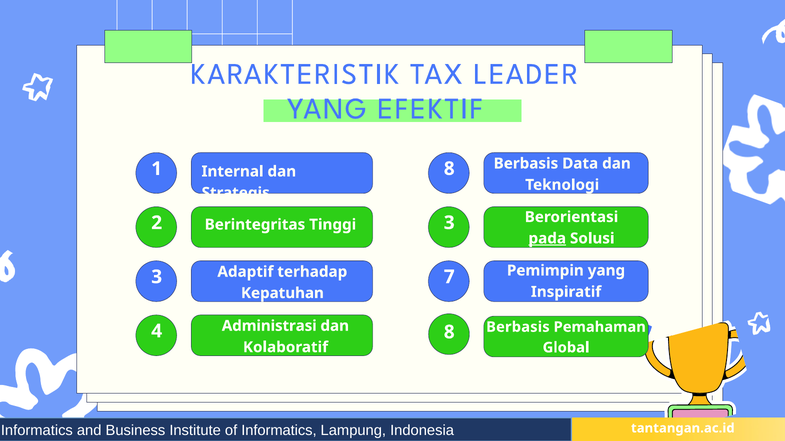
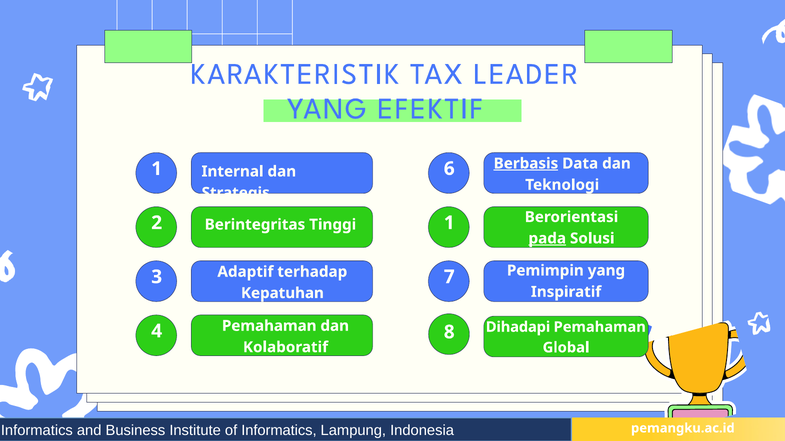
Berbasis underline: none -> present (526, 164)
1 8: 8 -> 6 (449, 169)
2 3: 3 -> 1 (449, 223)
Administrasi: Administrasi -> Pemahaman (269, 326)
8 Berbasis: Berbasis -> Dihadapi (518, 327)
tantangan.ac.id: tantangan.ac.id -> pemangku.ac.id (683, 429)
